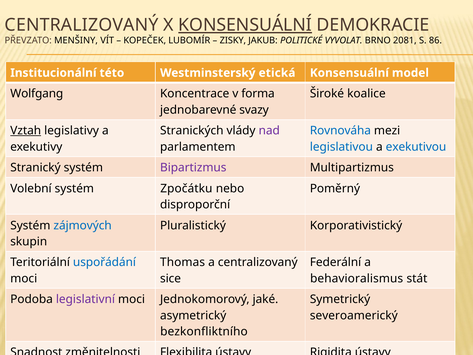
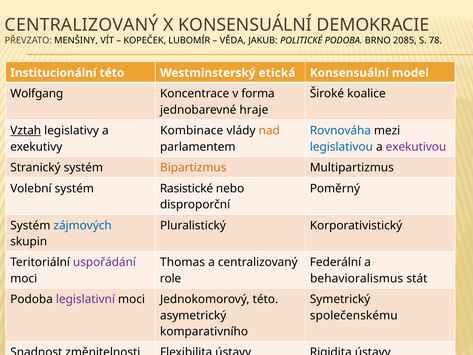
KONSENSUÁLNÍ underline: present -> none (245, 25)
ZISKY: ZISKY -> VĚDA (233, 41)
POLITICKÉ VYVOLAT: VYVOLAT -> PODOBA (344, 41)
2081: 2081 -> 2085 (405, 41)
86: 86 -> 78 (435, 41)
svazy: svazy -> hraje (254, 110)
Stranických: Stranických -> Kombinace (192, 131)
nad colour: purple -> orange (269, 131)
exekutivou colour: blue -> purple (416, 147)
Bipartizmus colour: purple -> orange (193, 168)
Zpočátku: Zpočátku -> Rasistické (186, 188)
uspořádání colour: blue -> purple (104, 262)
sice: sice -> role (171, 278)
Jednokomorový jaké: jaké -> této (265, 299)
severoamerický: severoamerický -> společenskému (354, 315)
bezkonfliktního: bezkonfliktního -> komparativního (204, 331)
